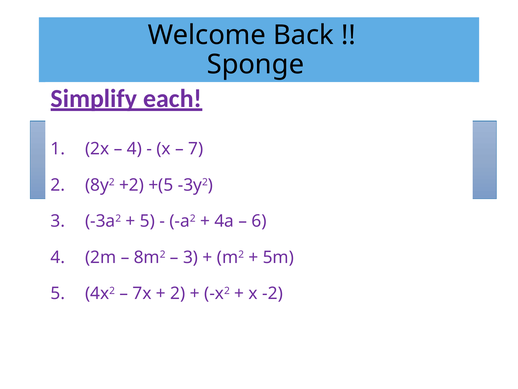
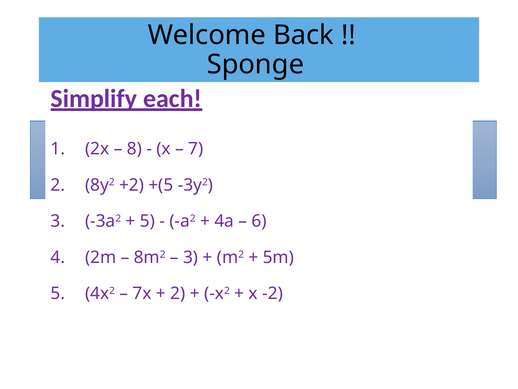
4: 4 -> 8 (134, 149)
